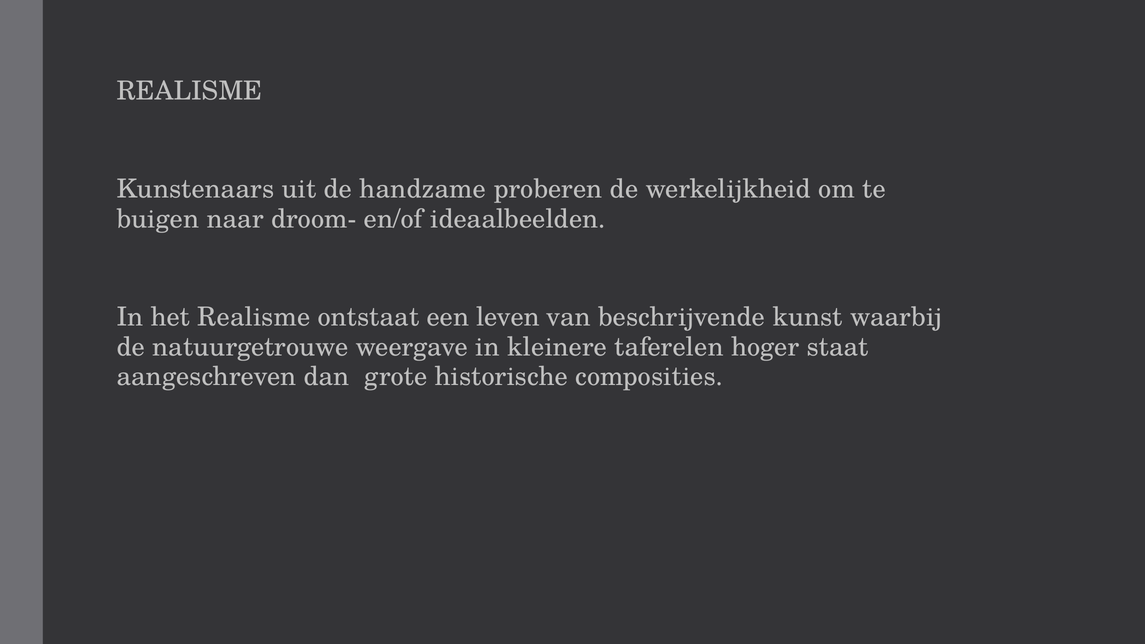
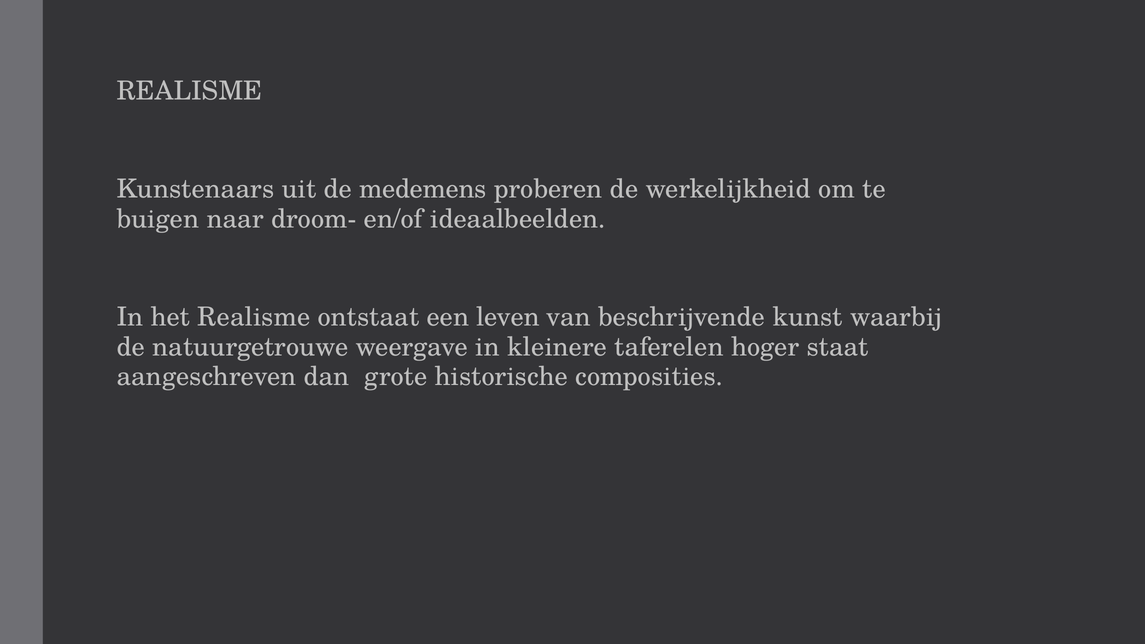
handzame: handzame -> medemens (423, 189)
